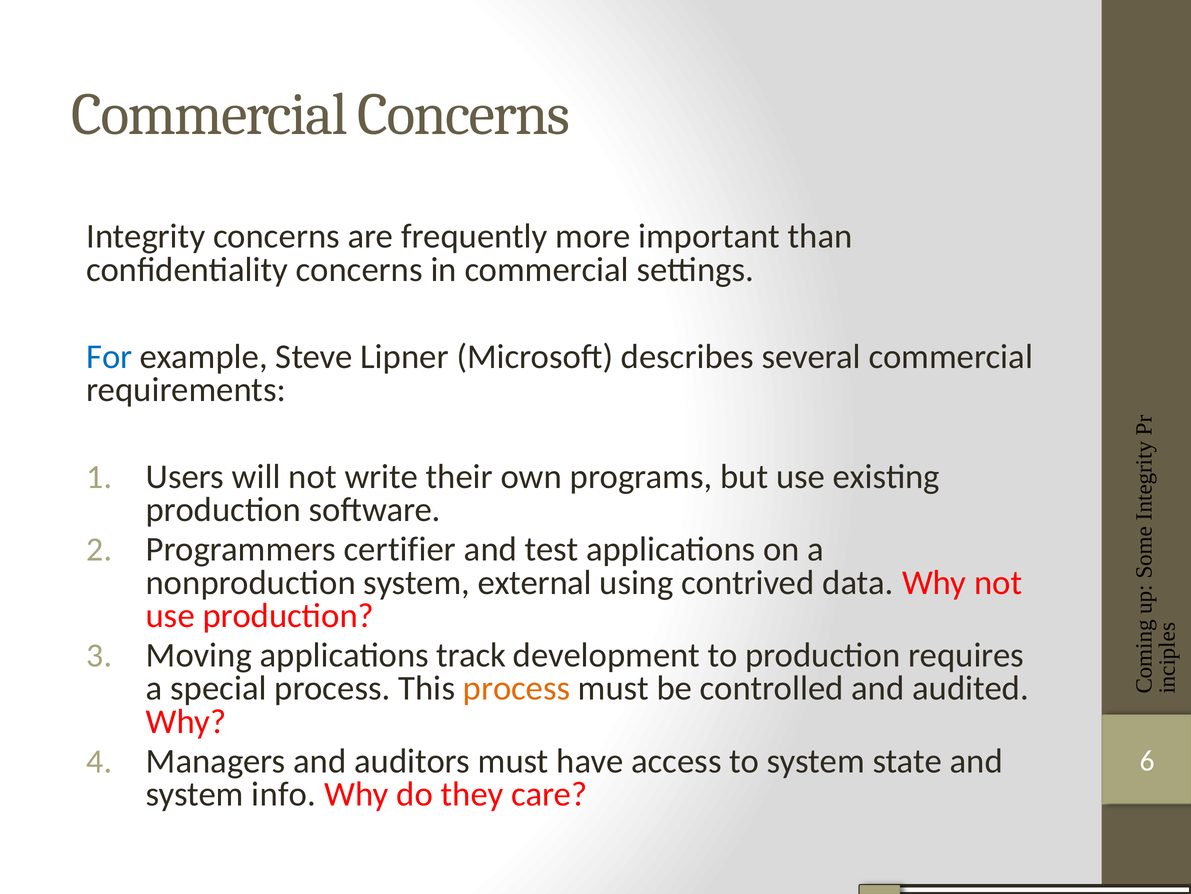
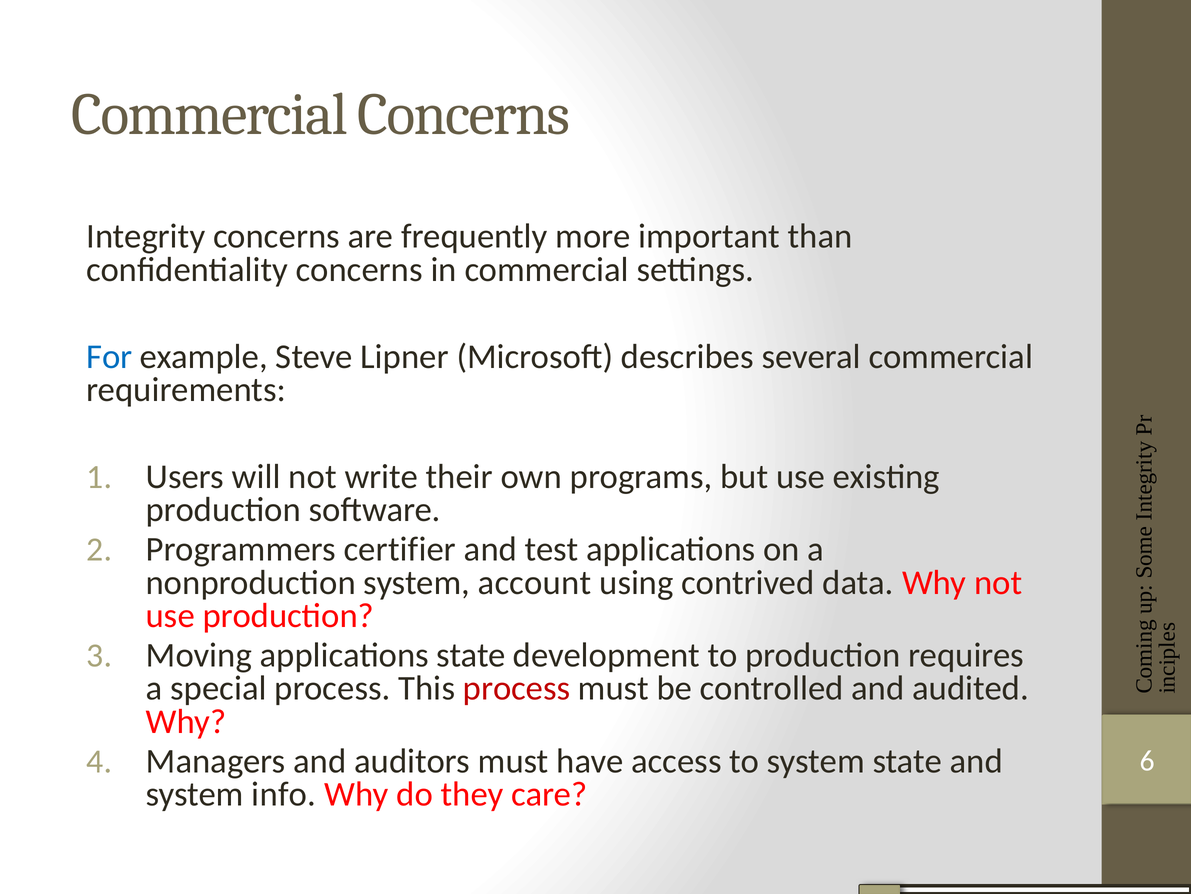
external: external -> account (535, 582)
applications track: track -> state (471, 655)
process colour: orange -> red (517, 688)
